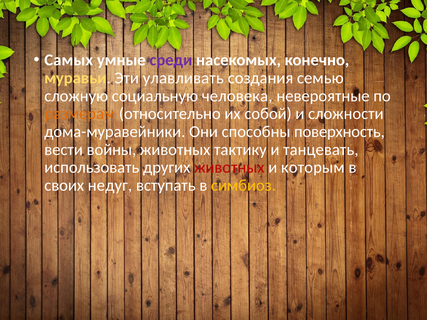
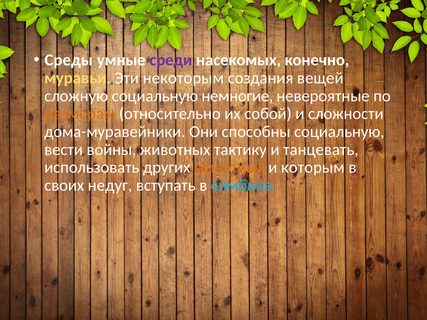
Самых: Самых -> Среды (69, 60)
улавливать: улавливать -> некоторым (183, 78)
семью: семью -> вещей (320, 78)
человека: человека -> немногие (237, 96)
способны поверхность: поверхность -> социальную (339, 132)
животных colour: red -> orange (229, 168)
симбиоз colour: yellow -> light blue (243, 185)
